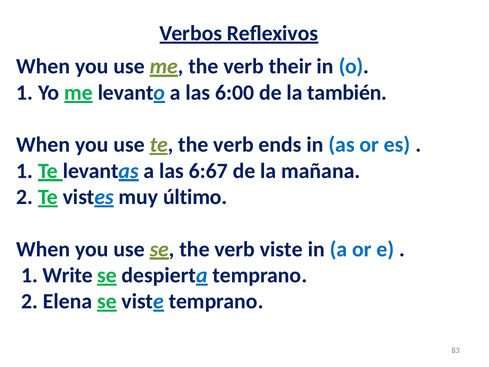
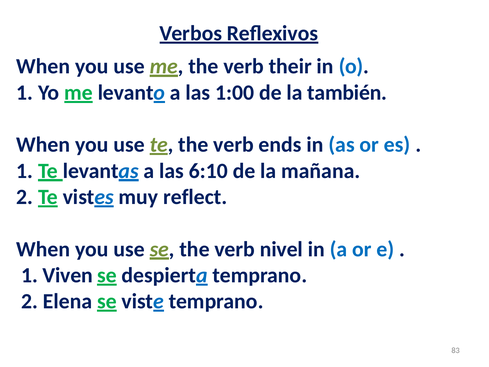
6:00: 6:00 -> 1:00 (235, 92)
6:67: 6:67 -> 6:10 (208, 171)
último: último -> reflect (195, 197)
verb viste: viste -> nivel (281, 249)
Write: Write -> Viven (68, 275)
